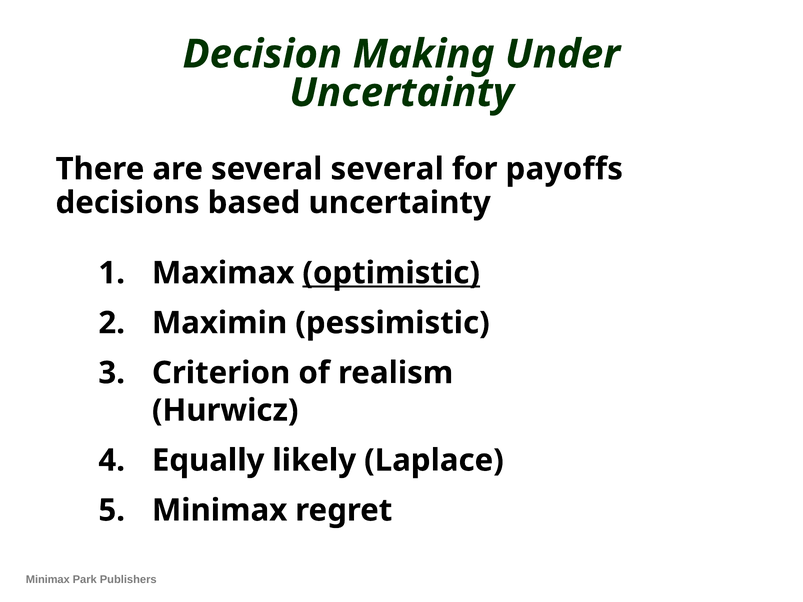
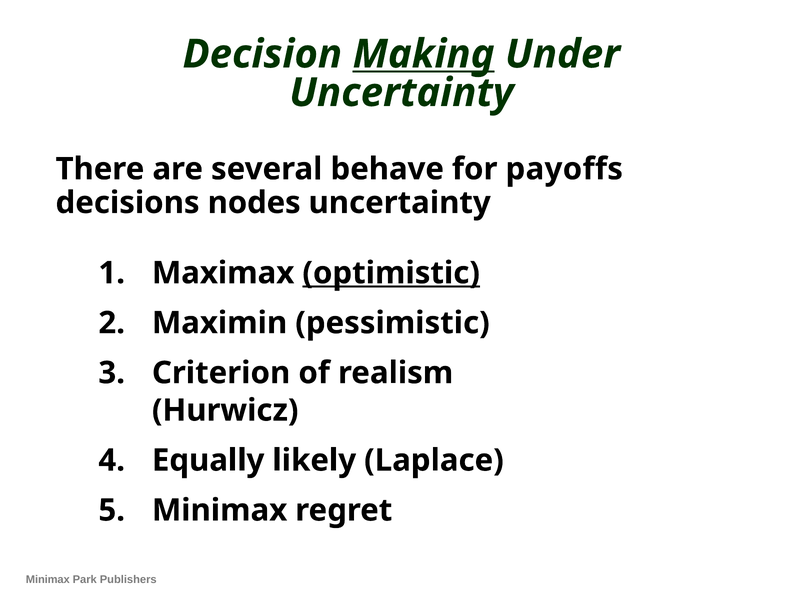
Making underline: none -> present (424, 54)
several several: several -> behave (387, 169)
based: based -> nodes (254, 203)
